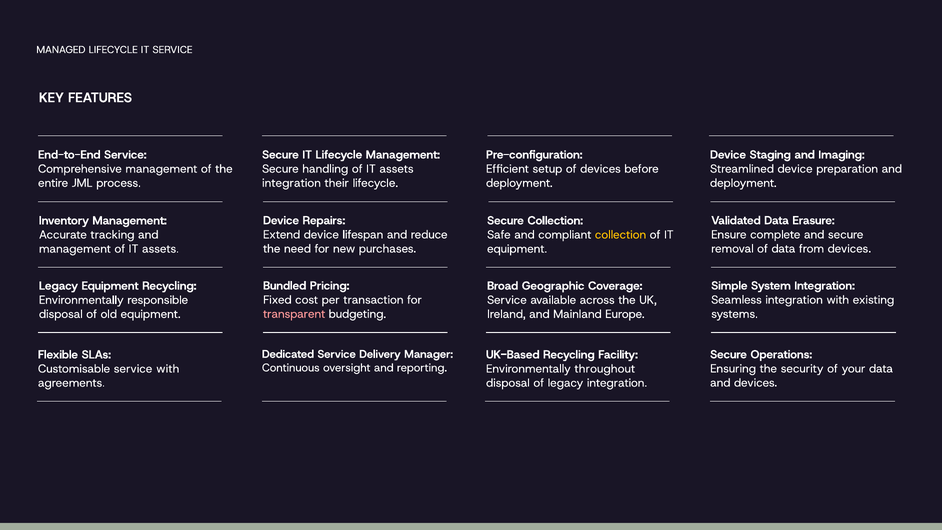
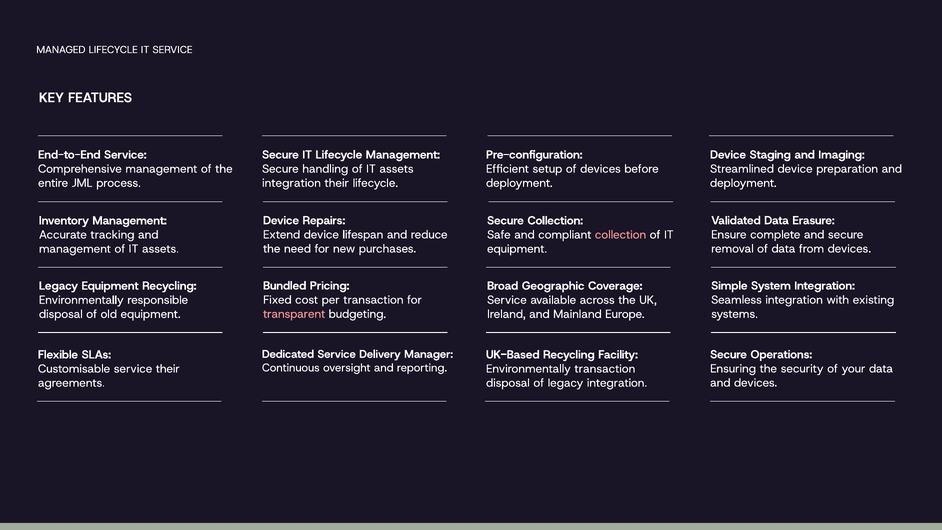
collection colour: yellow -> pink (621, 235)
service with: with -> their (168, 369)
Environmentally throughout: throughout -> transaction (605, 369)
